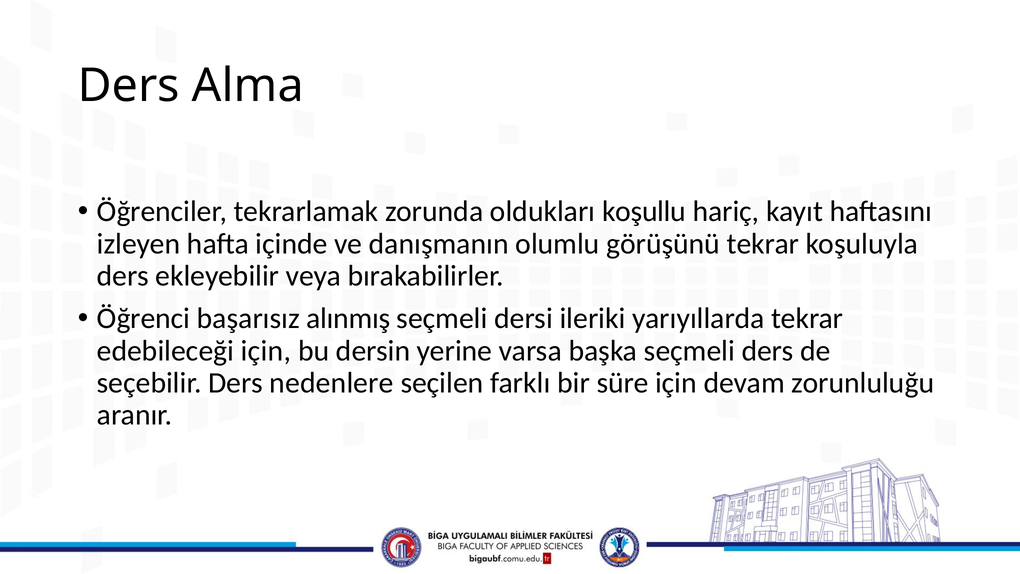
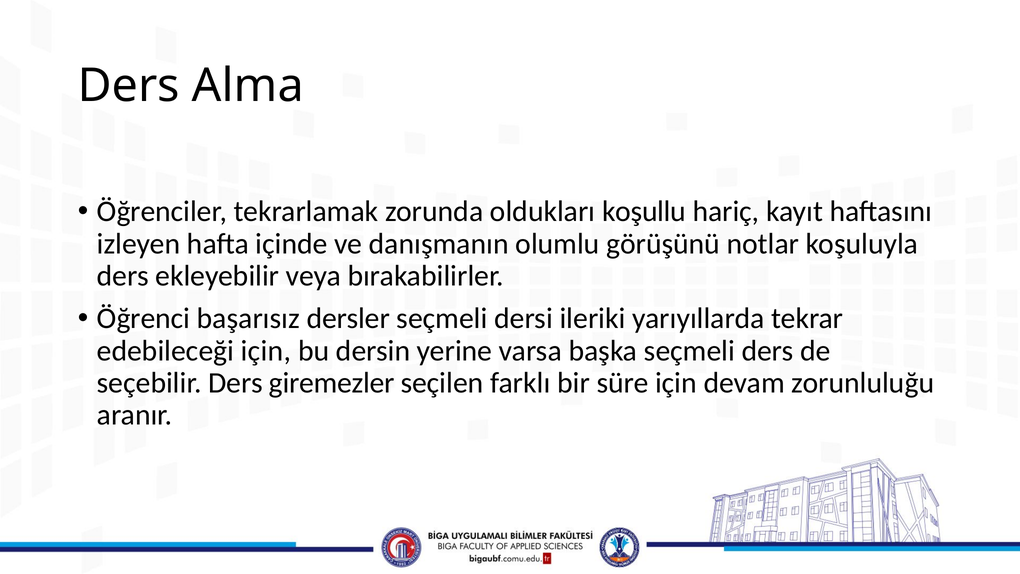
görüşünü tekrar: tekrar -> notlar (763, 244)
alınmış: alınmış -> dersler (348, 318)
nedenlere: nedenlere -> giremezler (332, 383)
